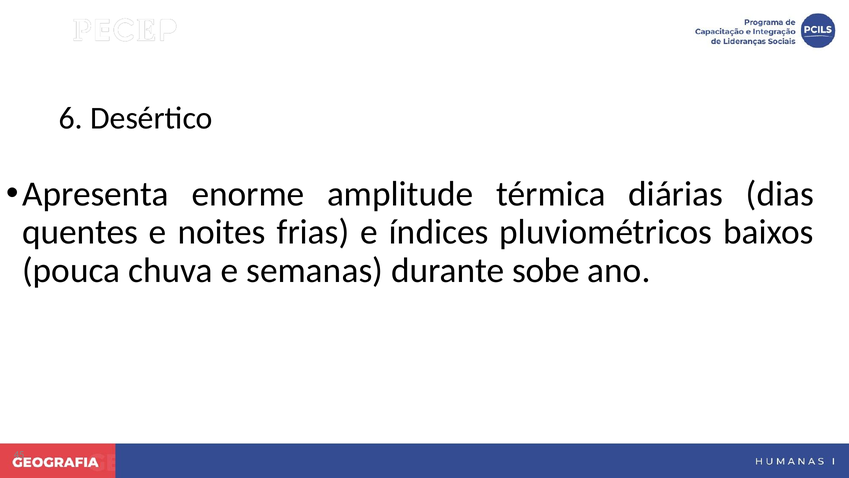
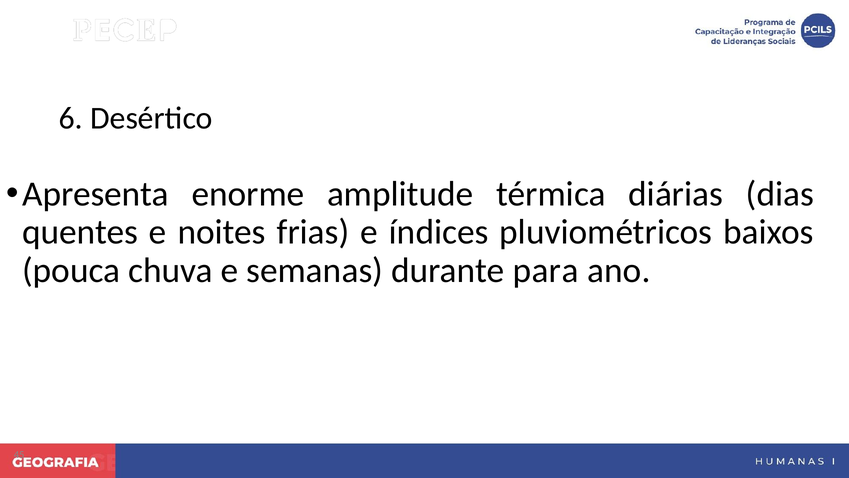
sobe: sobe -> para (546, 270)
